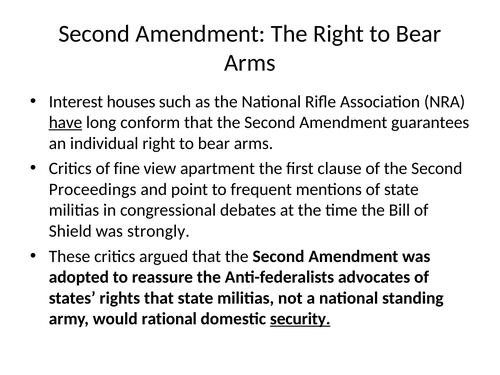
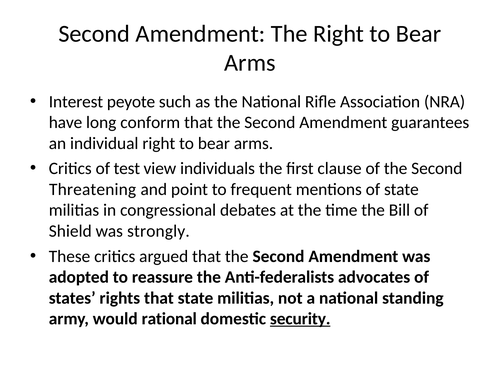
houses: houses -> peyote (131, 102)
have underline: present -> none (66, 122)
fine: fine -> test (127, 169)
apartment: apartment -> individuals (218, 169)
Proceedings: Proceedings -> Threatening (93, 189)
